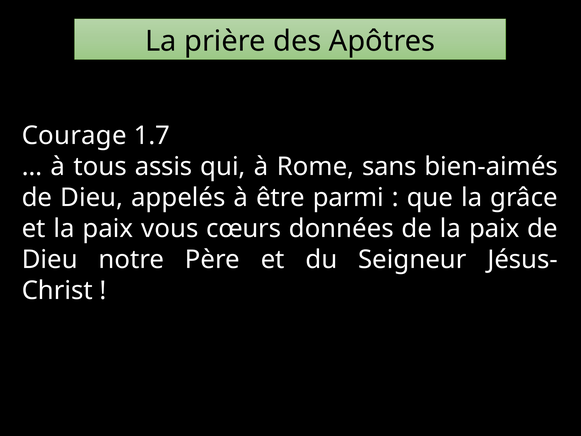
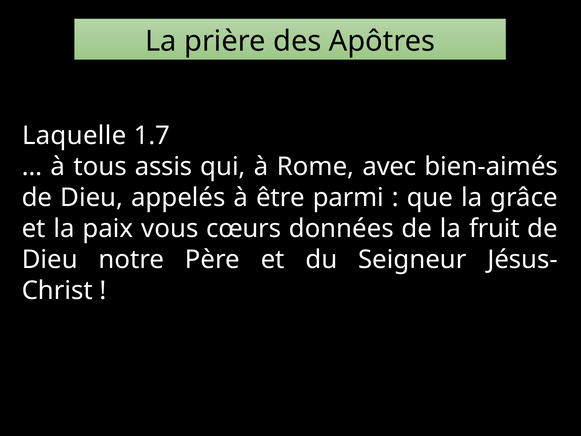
Courage: Courage -> Laquelle (74, 136)
sans: sans -> avec (389, 167)
de la paix: paix -> fruit (494, 229)
